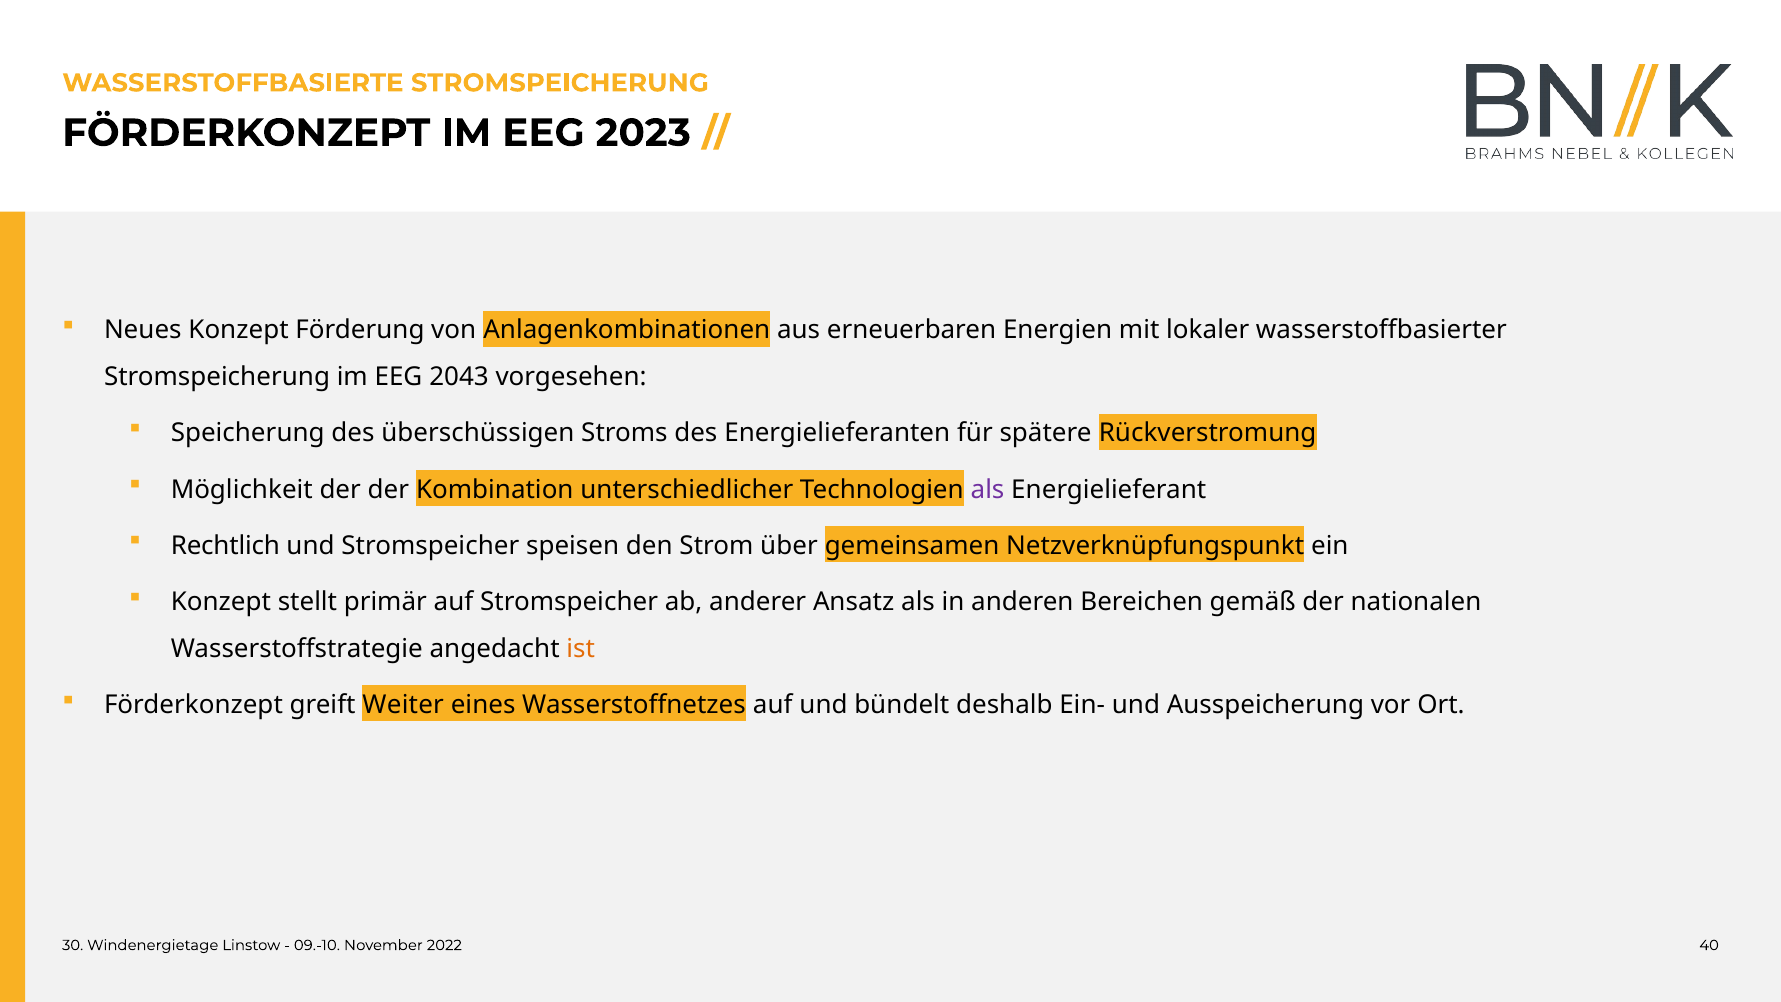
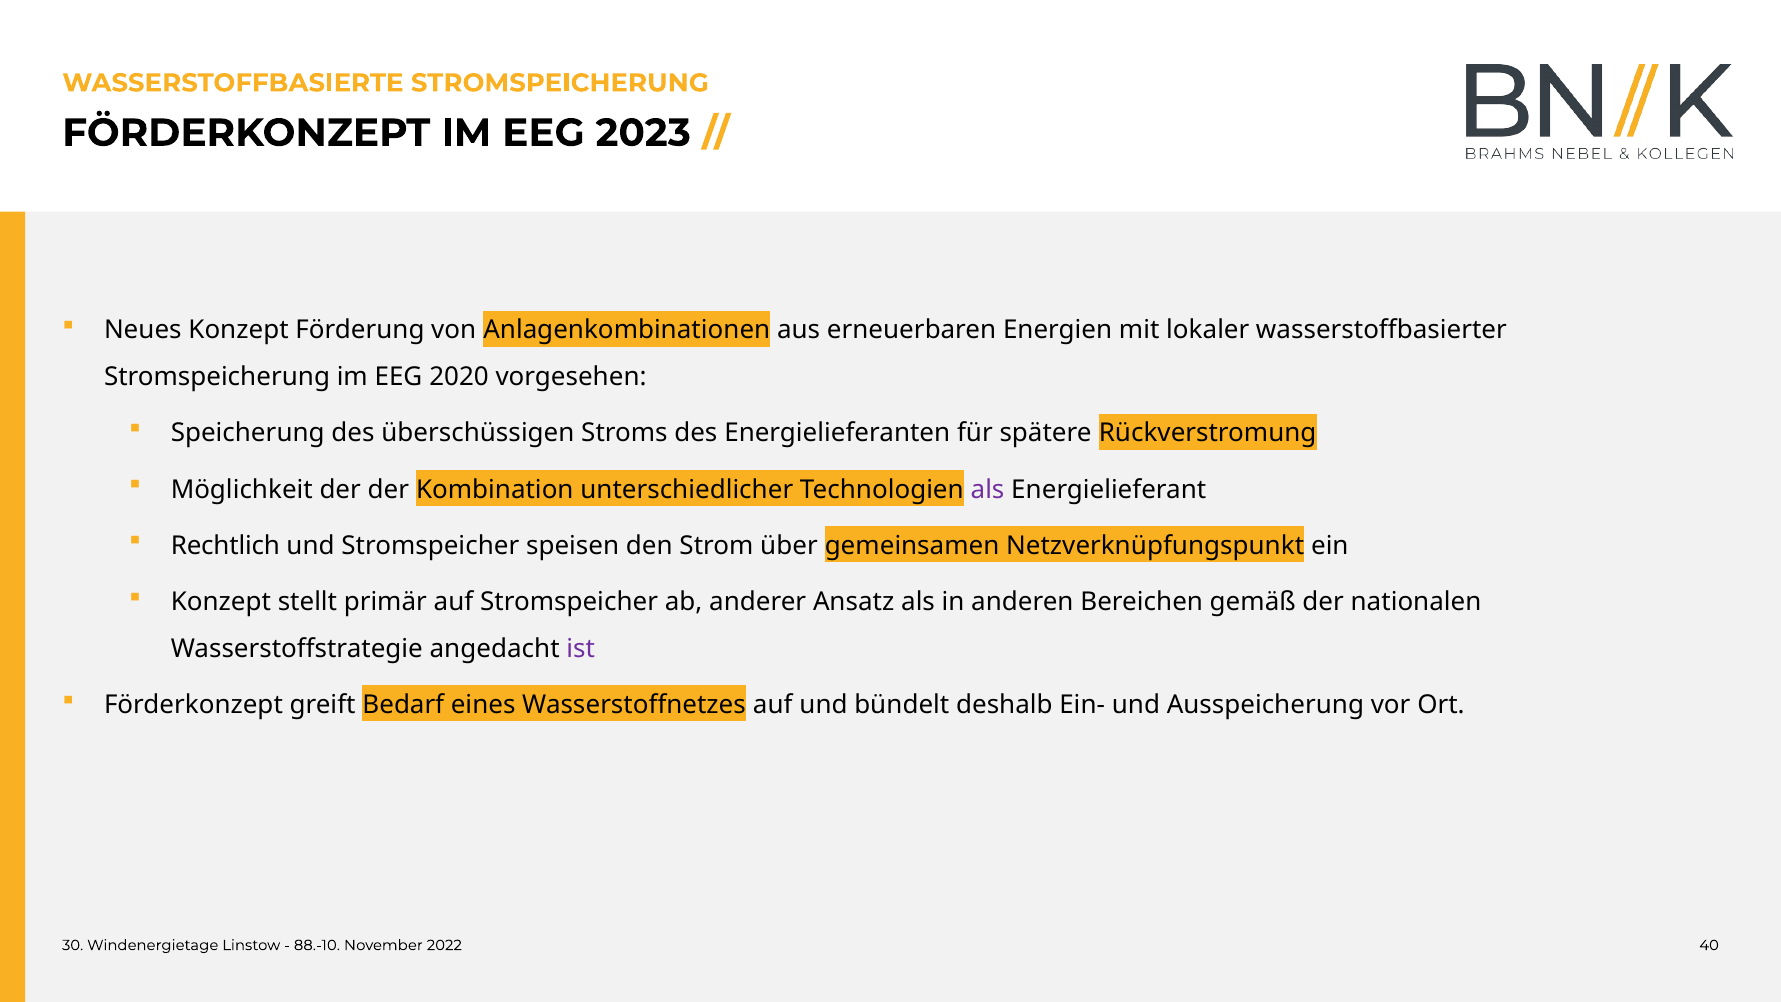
2043: 2043 -> 2020 (459, 377)
ist colour: orange -> purple (581, 648)
Weiter: Weiter -> Bedarf (403, 705)
09.-10: 09.-10 -> 88.-10 (317, 945)
